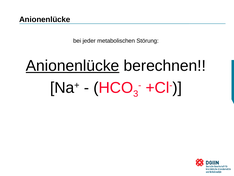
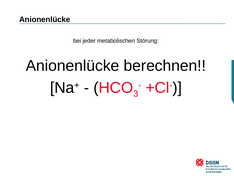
Anionenlücke underline: present -> none (73, 66)
